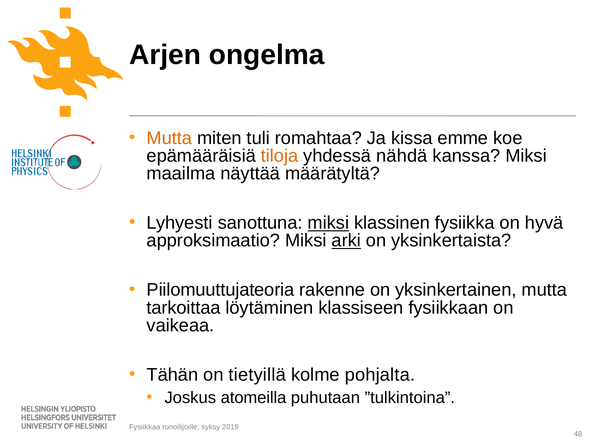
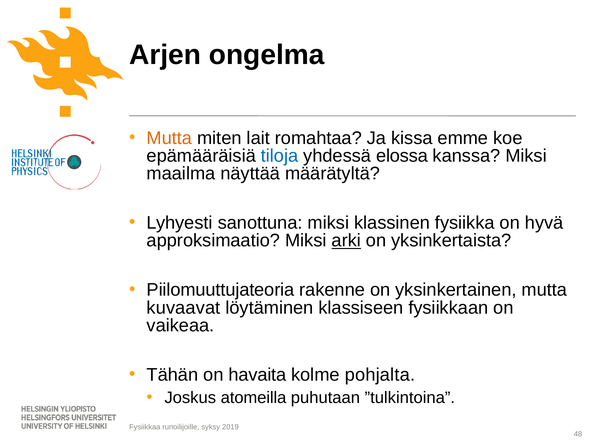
tuli: tuli -> lait (258, 138)
tiloja colour: orange -> blue (280, 156)
nähdä: nähdä -> elossa (402, 156)
miksi underline: present -> none (328, 223)
tarkoittaa: tarkoittaa -> kuvaavat (183, 307)
tietyillä: tietyillä -> havaita (257, 374)
